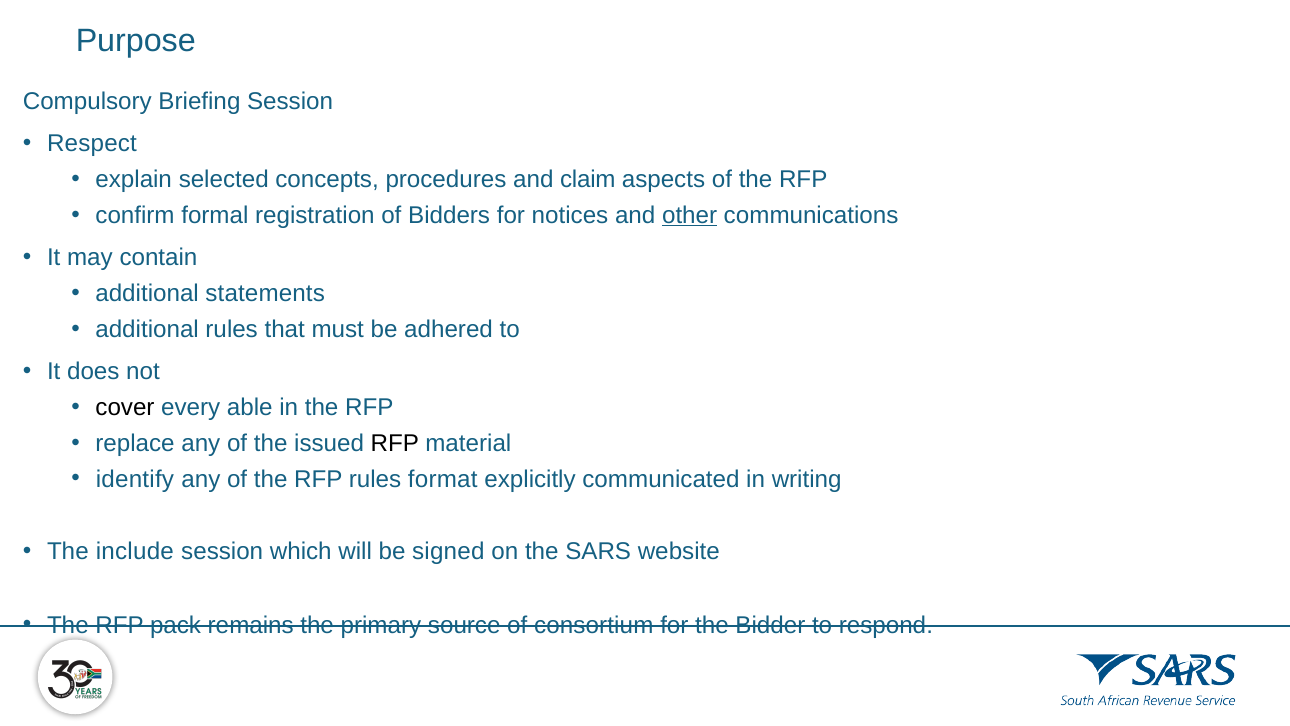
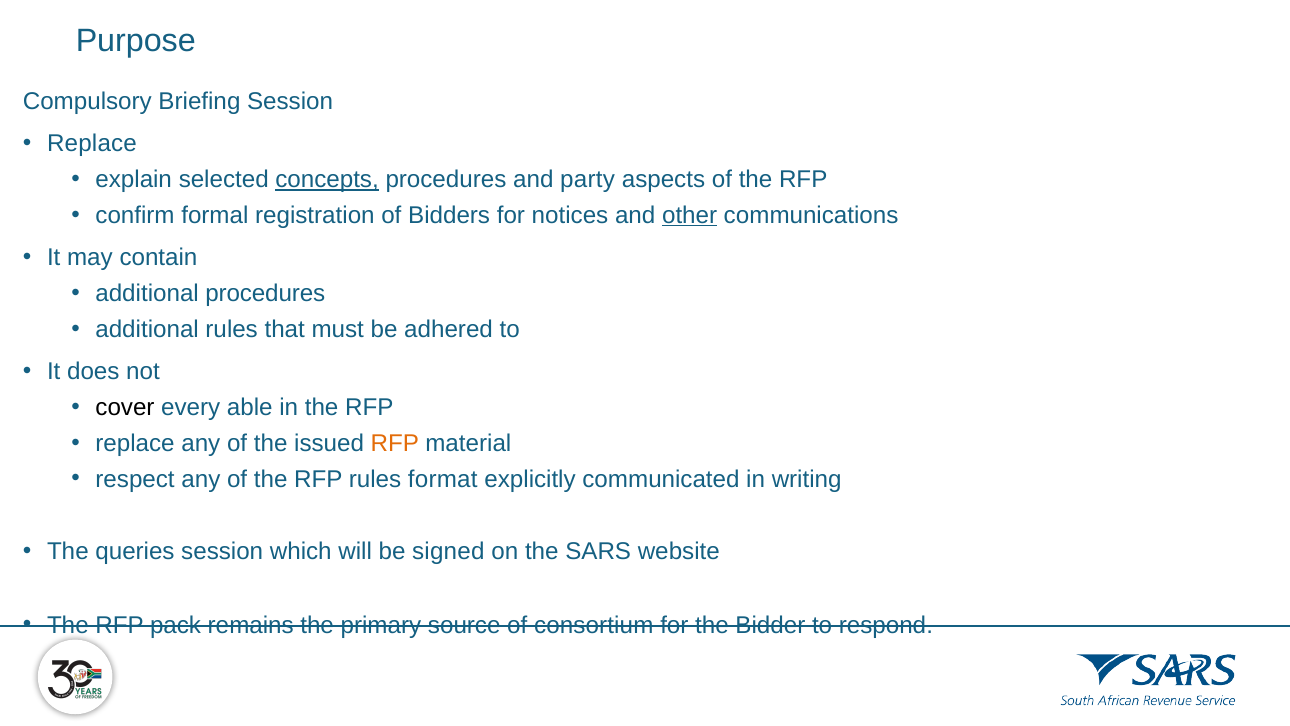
Respect: Respect -> Replace (92, 144)
concepts underline: none -> present (327, 179)
claim: claim -> party (588, 179)
additional statements: statements -> procedures (265, 293)
RFP colour: black -> orange (395, 443)
identify: identify -> respect (135, 479)
include: include -> queries (135, 551)
